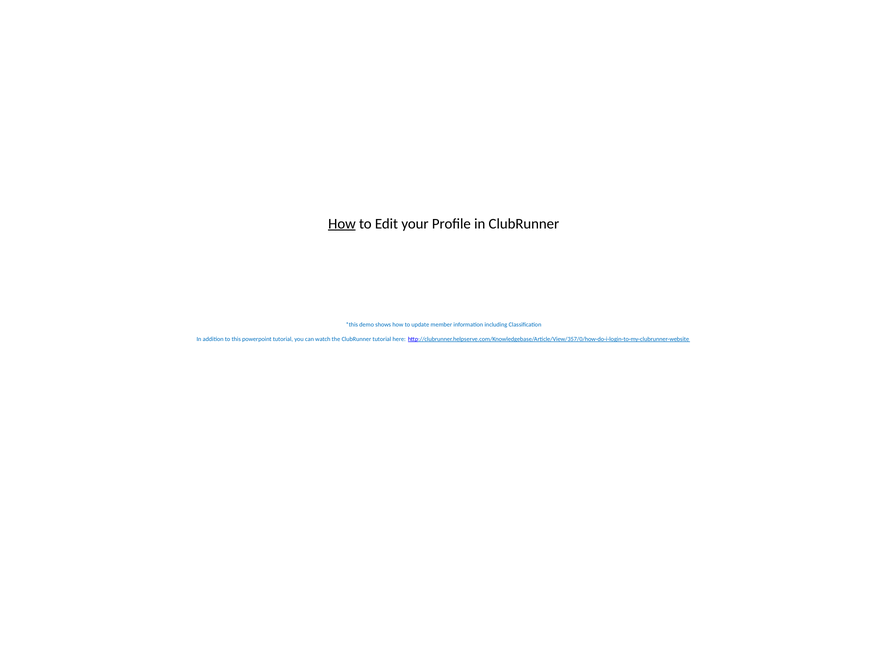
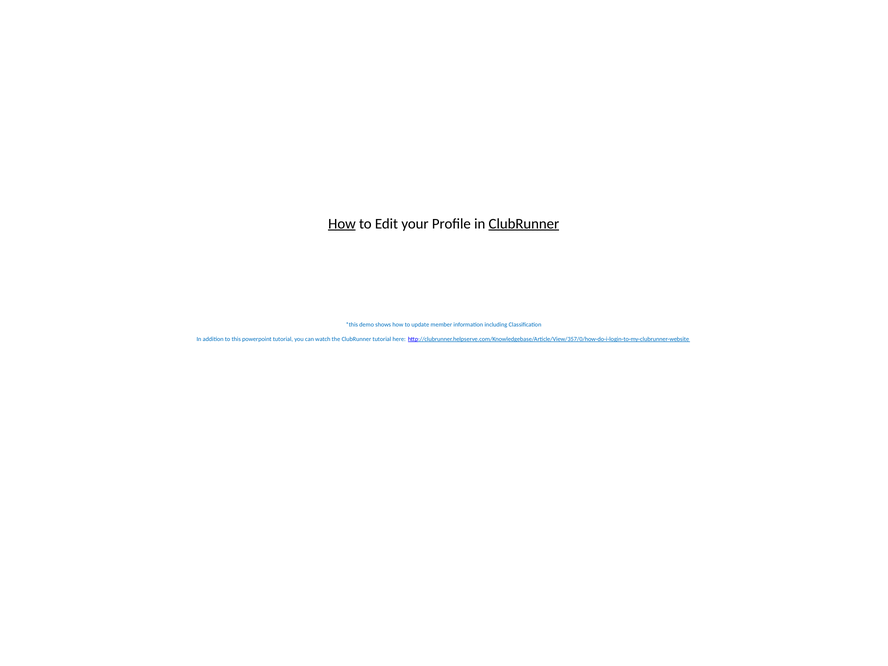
ClubRunner underline: none -> present (524, 224)
